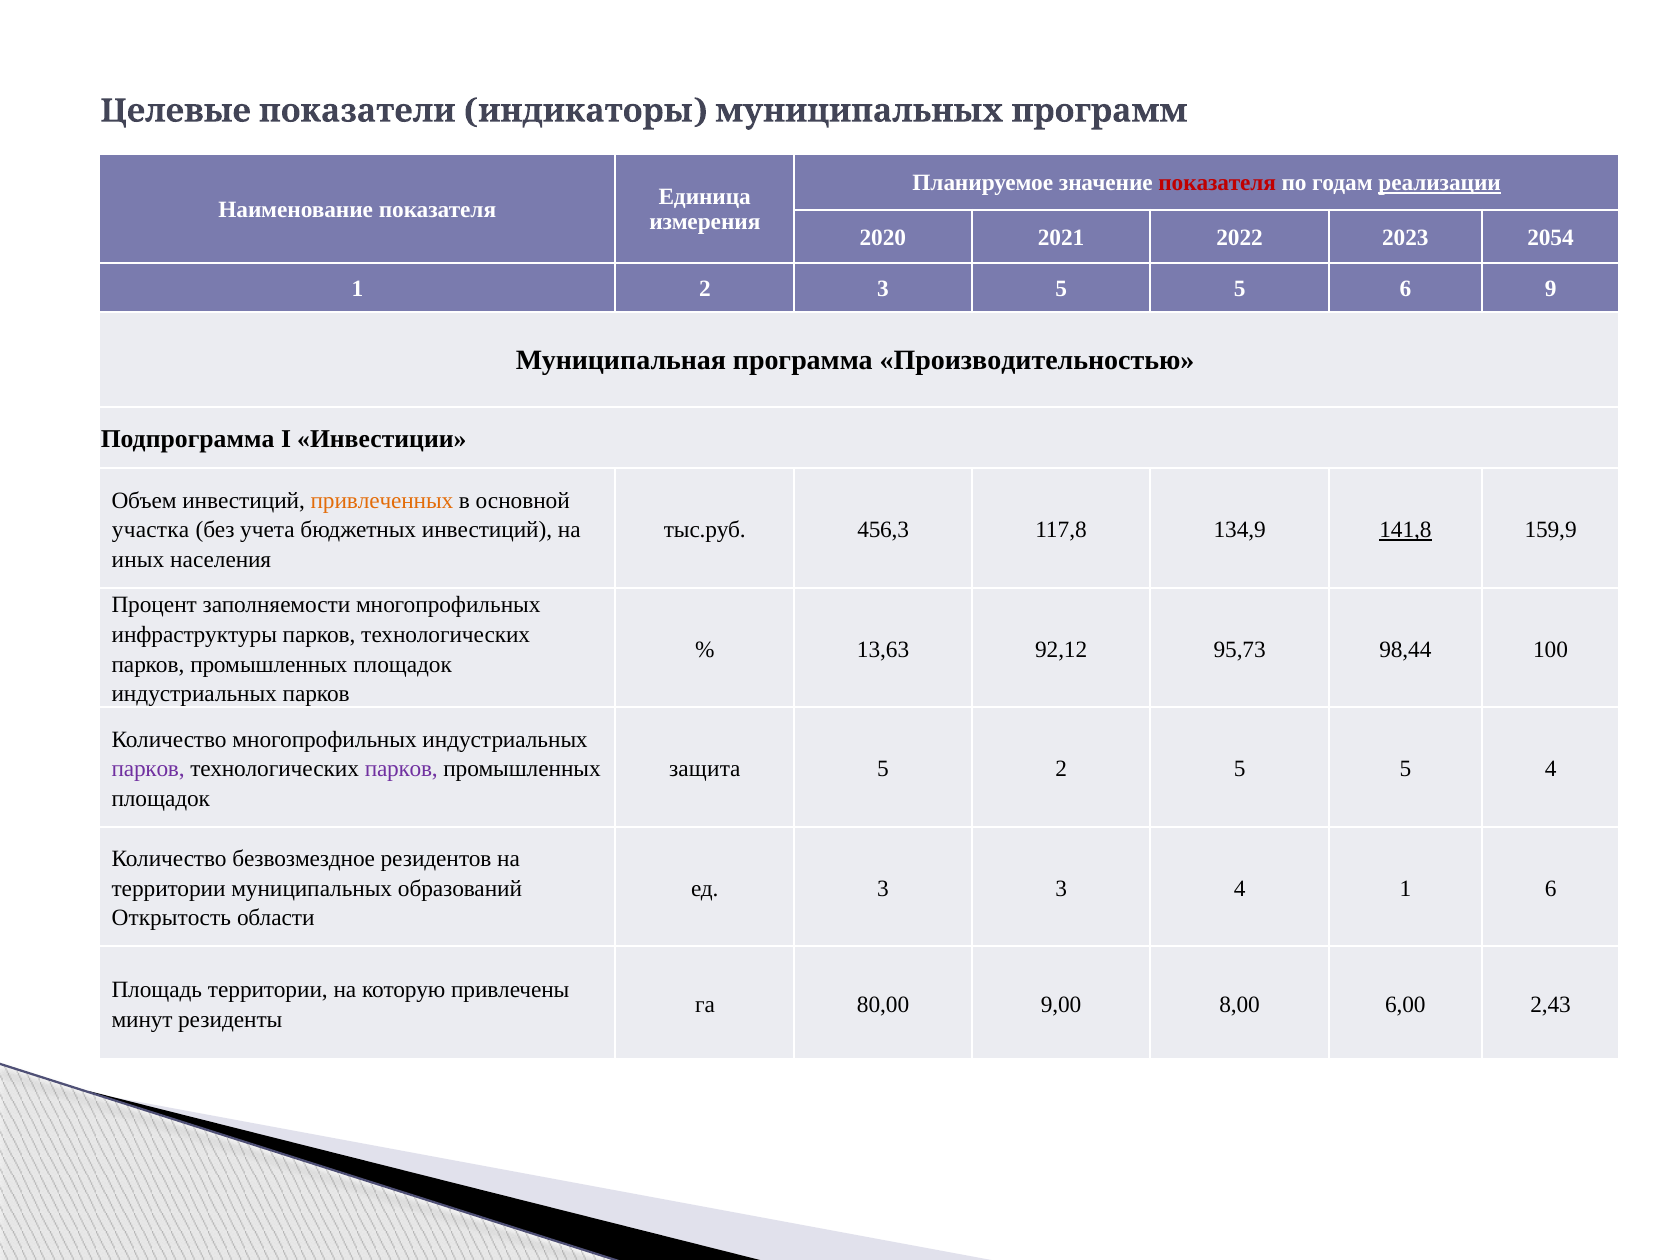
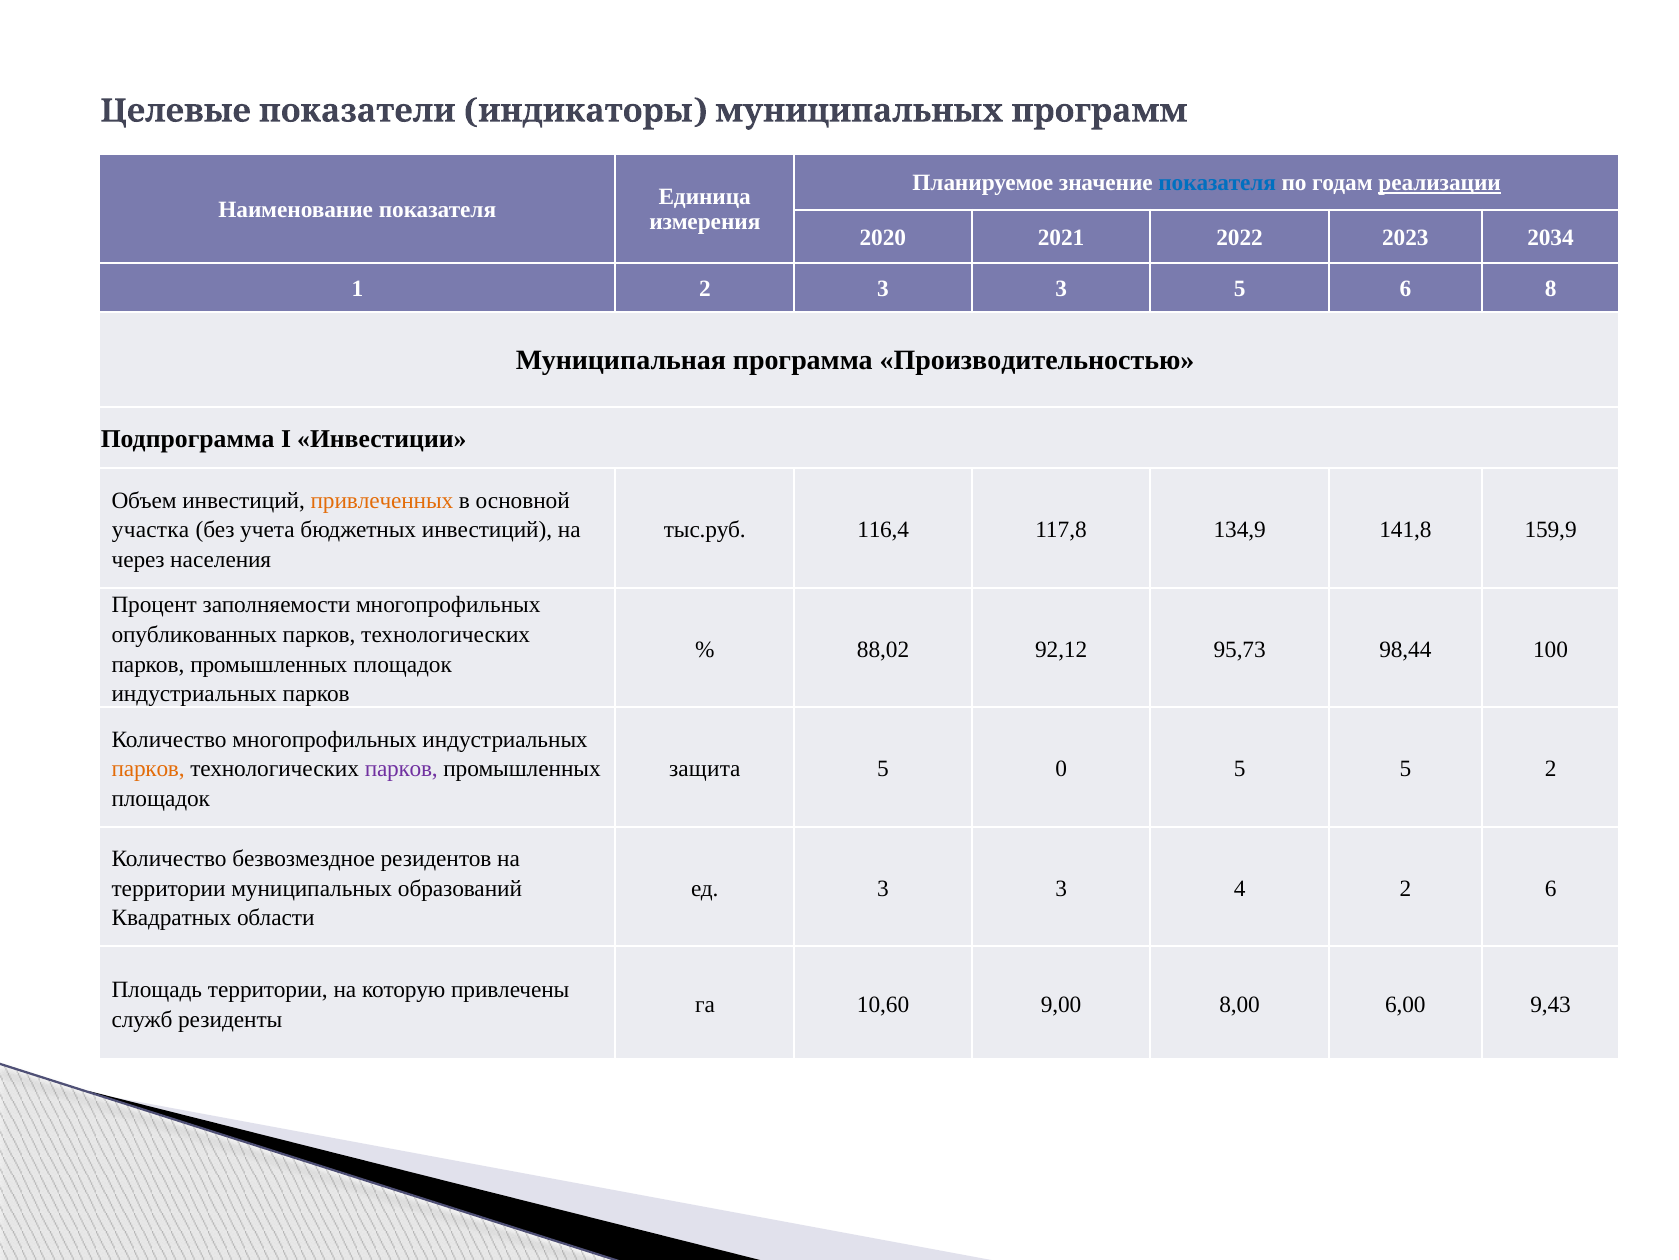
показателя colour: red -> blue (1217, 183)
2054: 2054 -> 2034 (1551, 237)
2 3 5: 5 -> 3 (1061, 288)
9: 9 -> 8 (1551, 288)
456,3: 456,3 -> 116,4 (883, 530)
141,8 underline: present -> none (1405, 530)
иных: иных -> через (138, 559)
инфраструктуры: инфраструктуры -> опубликованных (194, 634)
13,63: 13,63 -> 88,02 (883, 649)
парков colour: purple -> orange (148, 769)
5 2: 2 -> 0 (1061, 769)
5 4: 4 -> 2 (1551, 769)
4 1: 1 -> 2 (1405, 888)
Открытость: Открытость -> Квадратных (171, 918)
80,00: 80,00 -> 10,60 (883, 1004)
2,43: 2,43 -> 9,43 (1551, 1004)
минут: минут -> служб (142, 1019)
